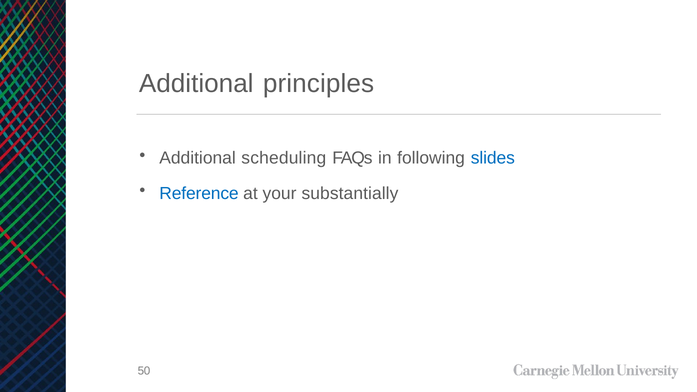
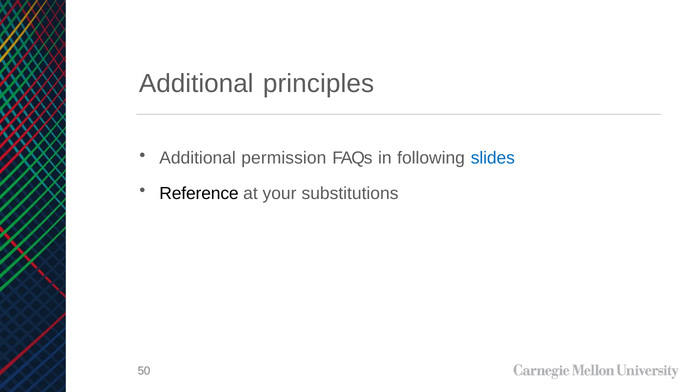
scheduling: scheduling -> permission (284, 158)
Reference colour: blue -> black (199, 194)
substantially: substantially -> substitutions (350, 194)
